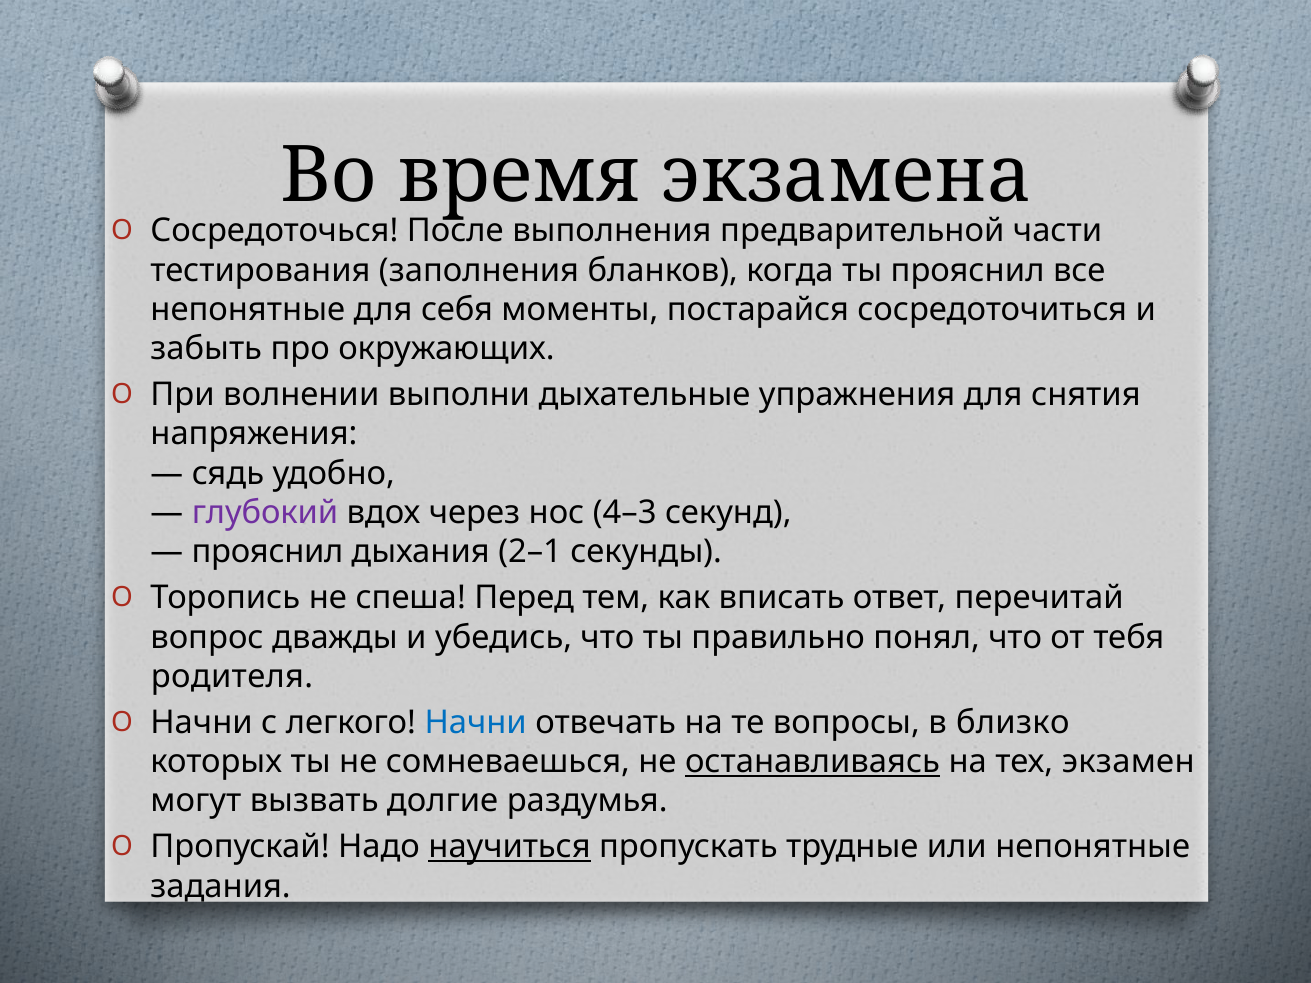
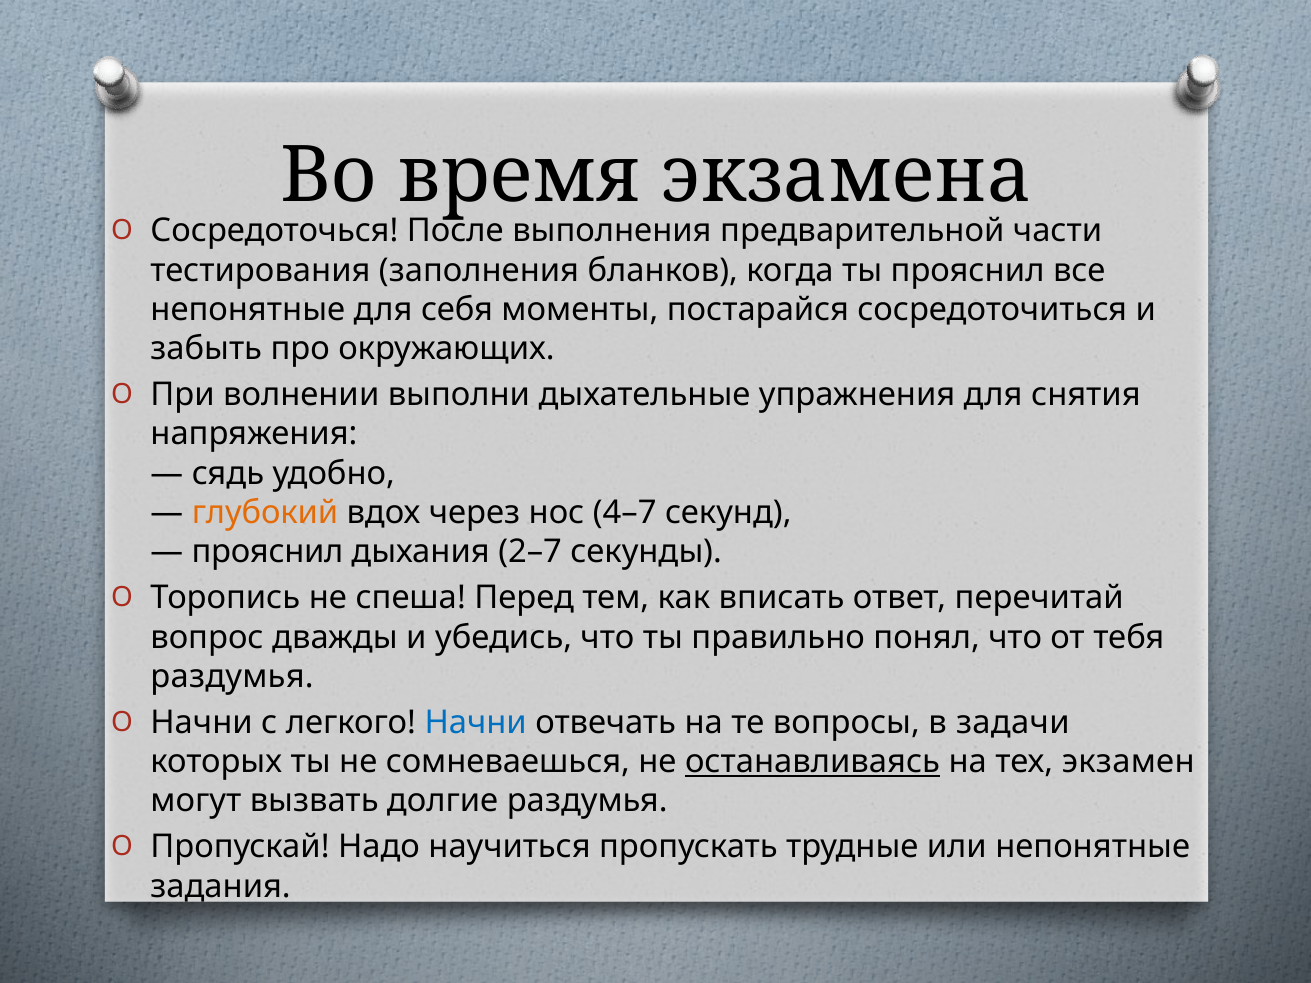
глубокий colour: purple -> orange (265, 513)
4–3: 4–3 -> 4–7 (625, 513)
2–1: 2–1 -> 2–7 (530, 552)
родителя: родителя -> раздумья (232, 677)
близко: близко -> задачи (1013, 723)
научиться underline: present -> none (510, 847)
